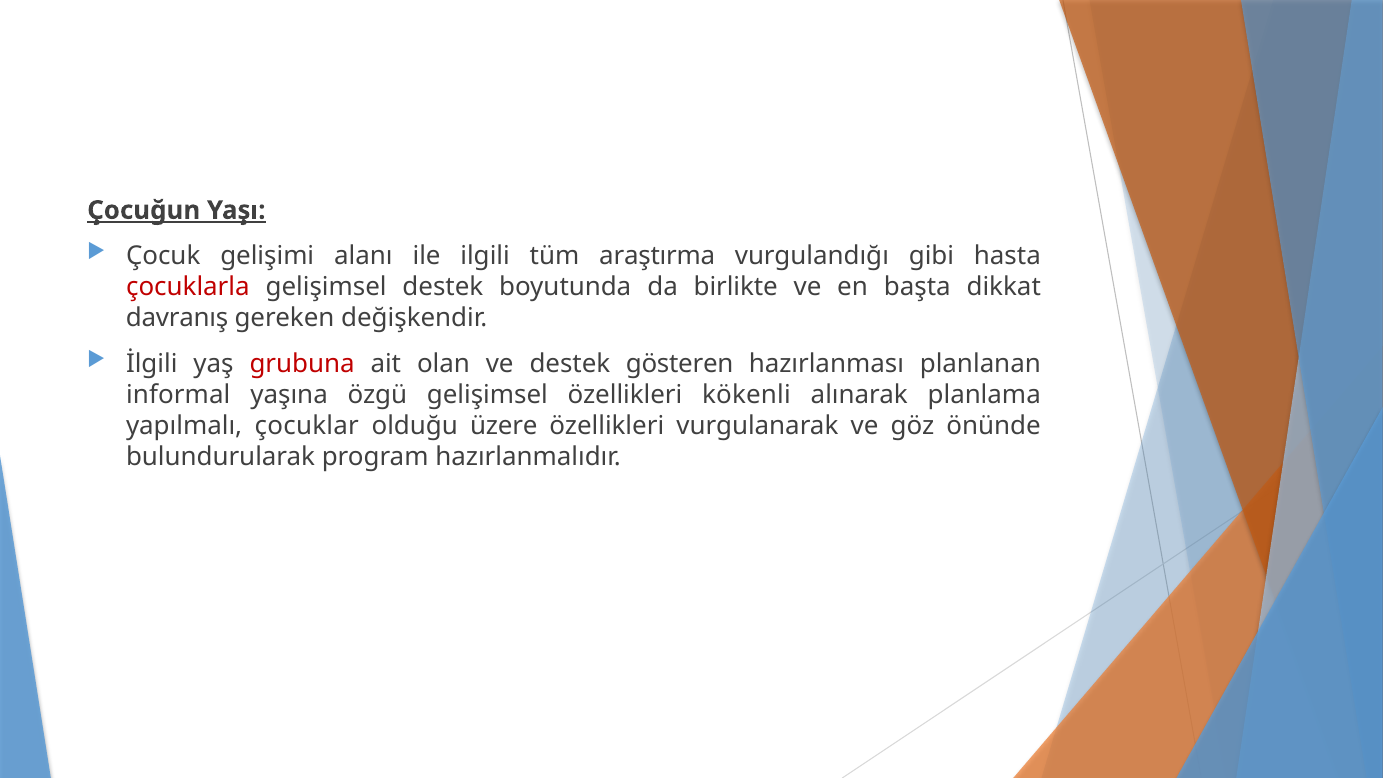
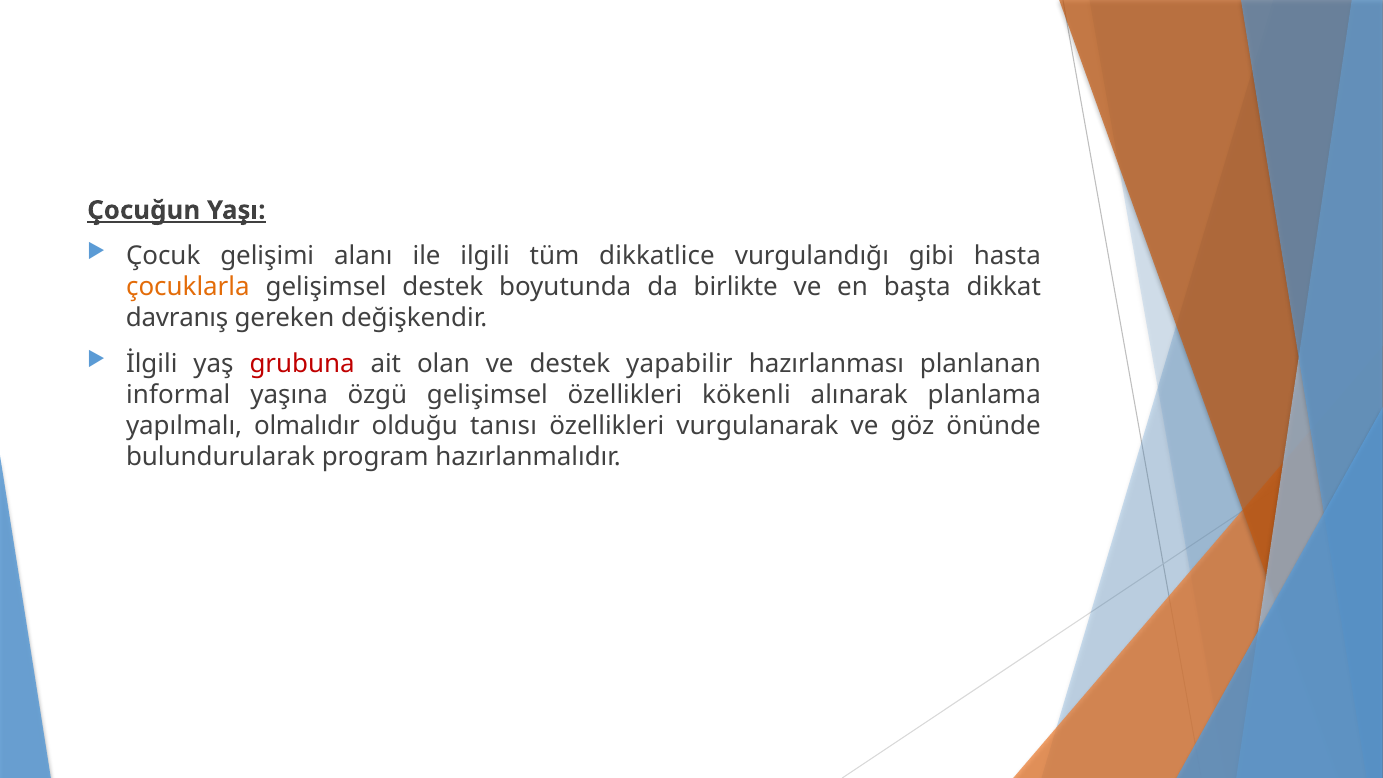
araştırma: araştırma -> dikkatlice (657, 256)
çocuklarla colour: red -> orange (188, 287)
gösteren: gösteren -> yapabilir (679, 364)
çocuklar: çocuklar -> olmalıdır (307, 426)
üzere: üzere -> tanısı (504, 426)
